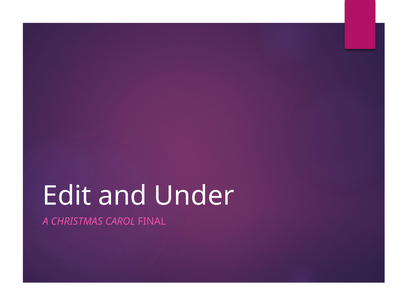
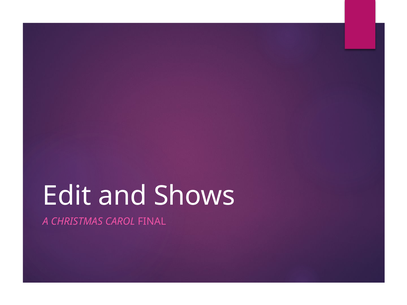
Under: Under -> Shows (194, 196)
